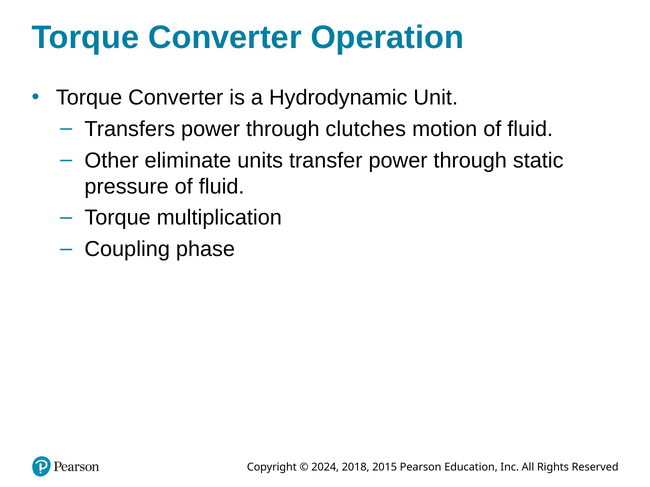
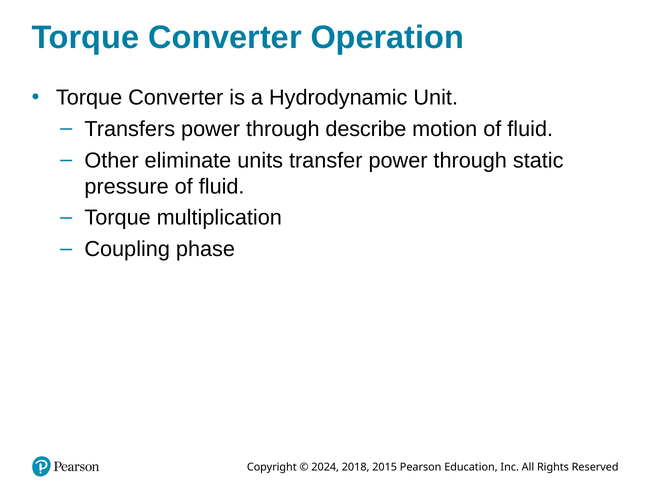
clutches: clutches -> describe (366, 129)
